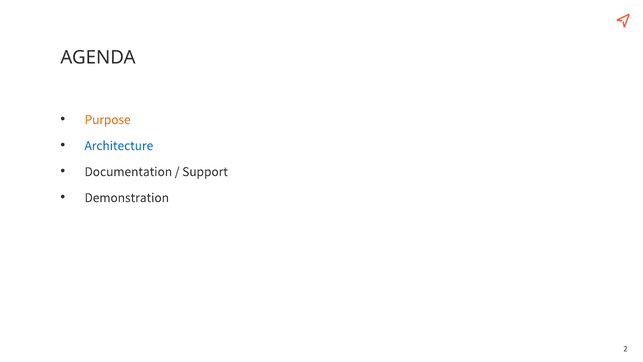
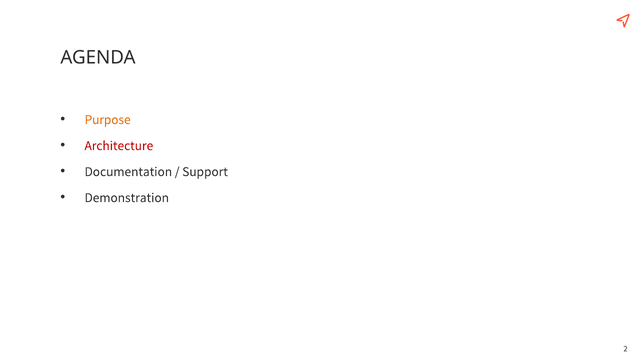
Architecture colour: blue -> red (119, 145)
